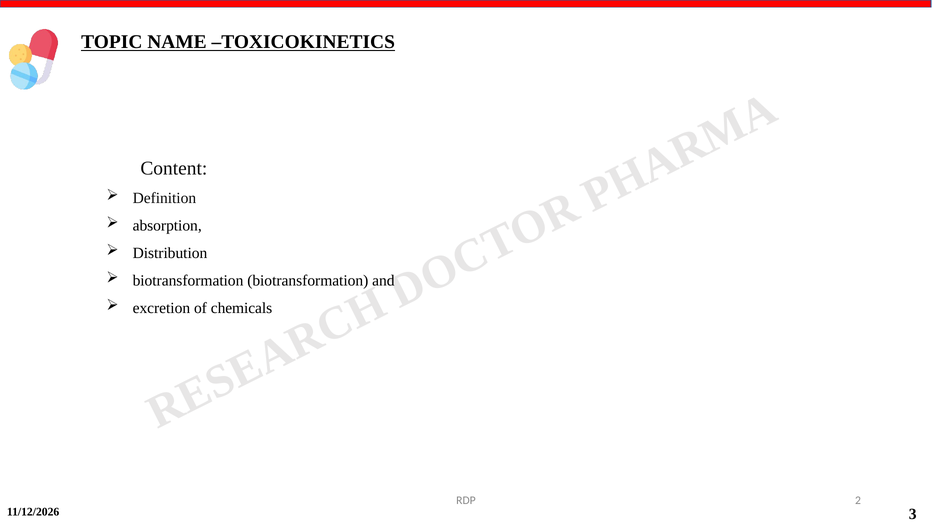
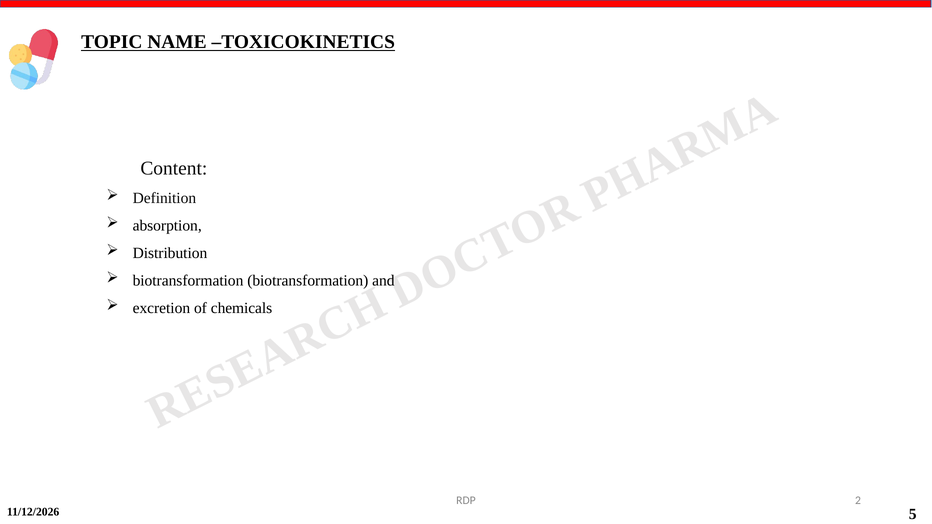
3: 3 -> 5 (913, 514)
